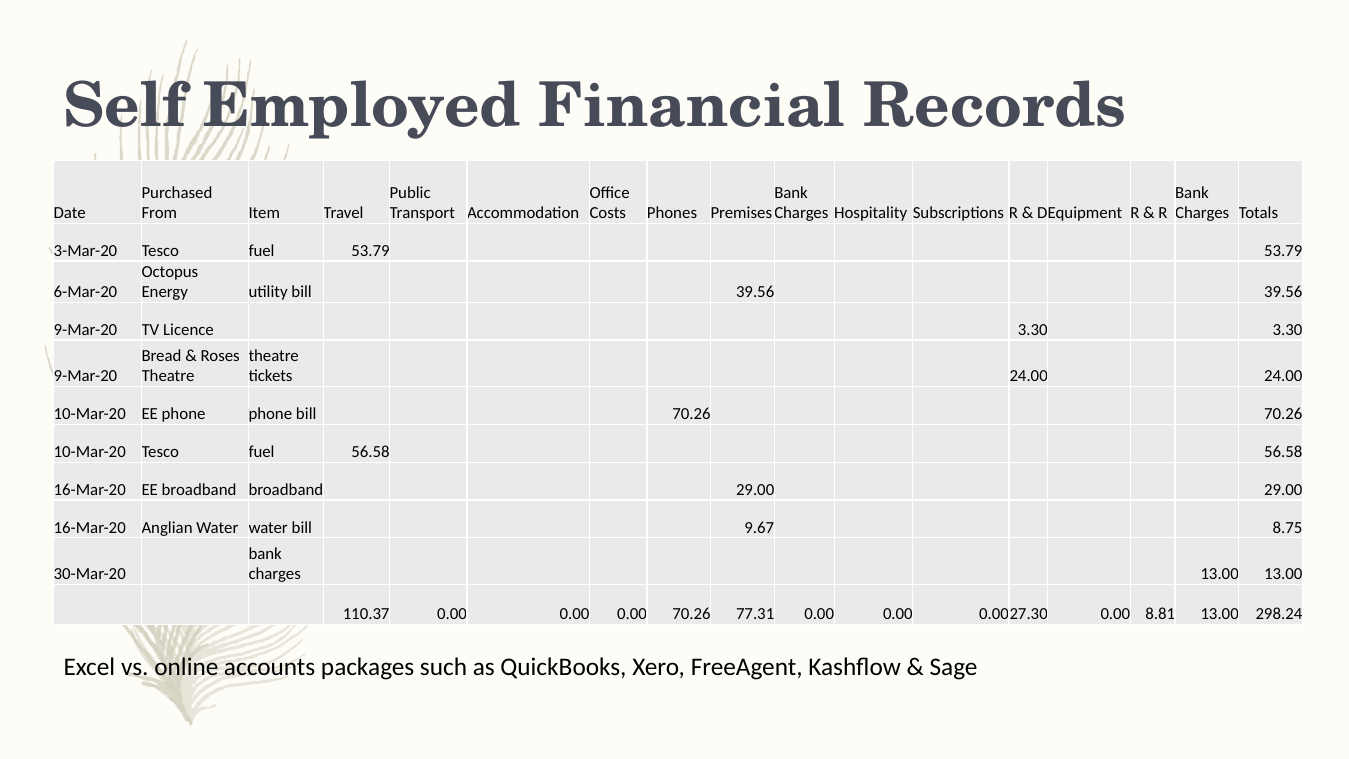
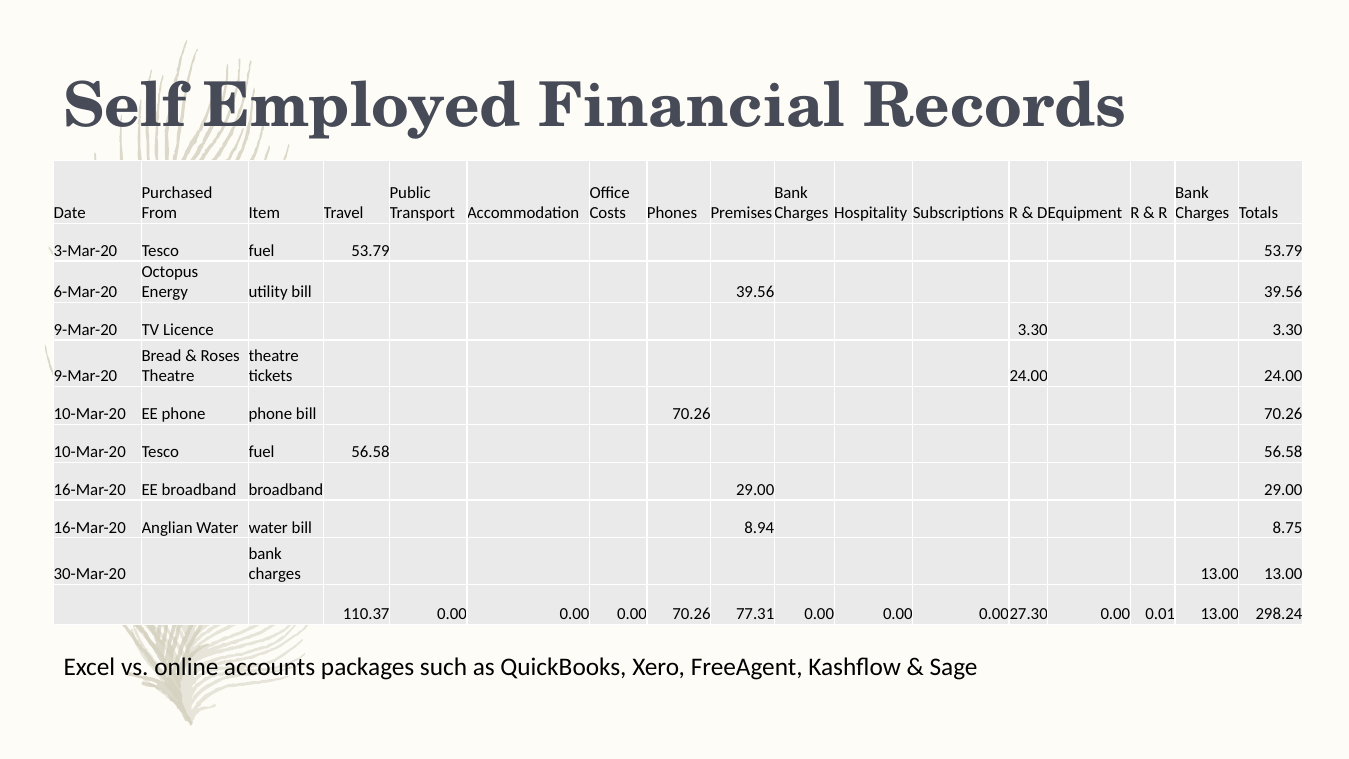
9.67: 9.67 -> 8.94 (759, 528)
8.81: 8.81 -> 0.01 (1160, 614)
